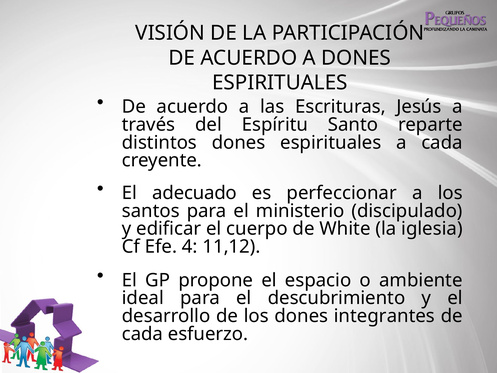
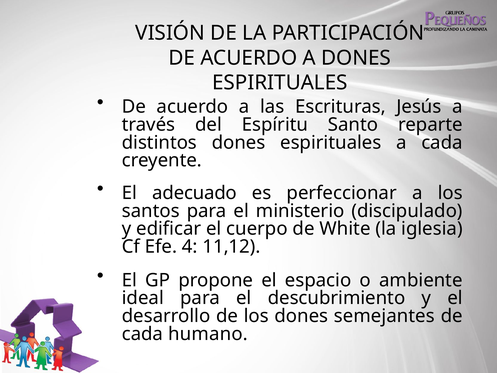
integrantes: integrantes -> semejantes (384, 316)
esfuerzo: esfuerzo -> humano (208, 334)
